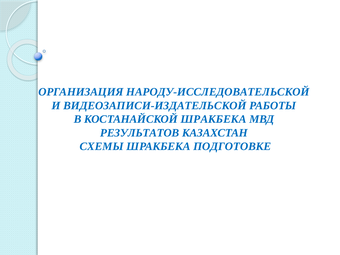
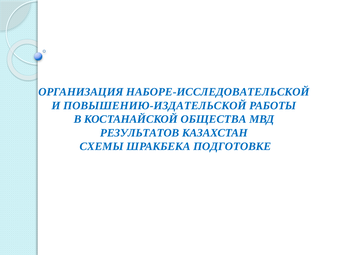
НАРОДУ-ИССЛЕДОВАТЕЛЬСКОЙ: НАРОДУ-ИССЛЕДОВАТЕЛЬСКОЙ -> НАБОРЕ-ИССЛЕДОВАТЕЛЬСКОЙ (218, 92)
ВИДЕОЗАПИСИ-ИЗДАТЕЛЬСКОЙ: ВИДЕОЗАПИСИ-ИЗДАТЕЛЬСКОЙ -> ПОВЫШЕНИЮ-ИЗДАТЕЛЬСКОЙ (155, 106)
КОСТАНАЙСКОЙ ШРАКБЕКА: ШРАКБЕКА -> ОБЩЕСТВА (213, 119)
